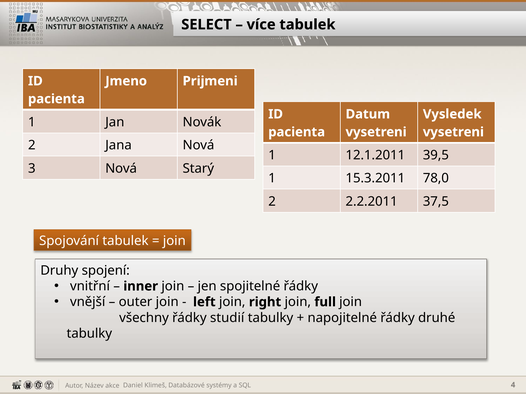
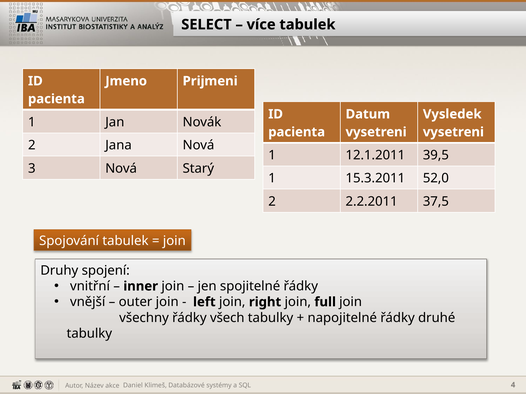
78,0: 78,0 -> 52,0 (436, 179)
studií: studií -> všech (227, 318)
